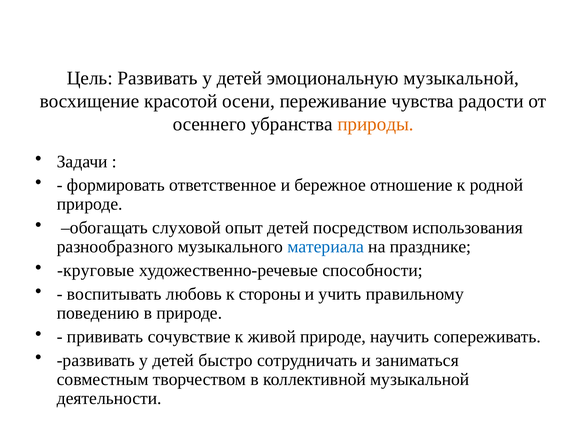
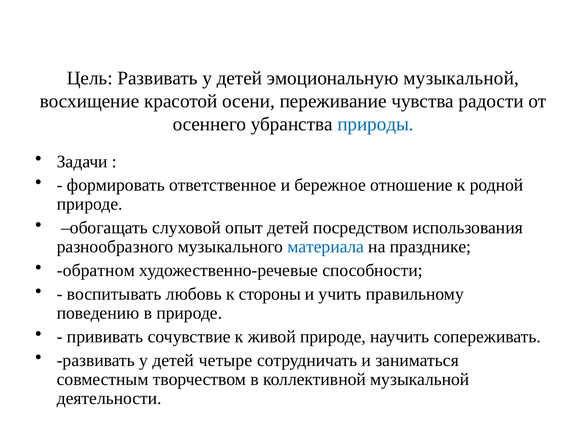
природы colour: orange -> blue (376, 124)
круговые: круговые -> обратном (96, 270)
быстро: быстро -> четыре (226, 360)
